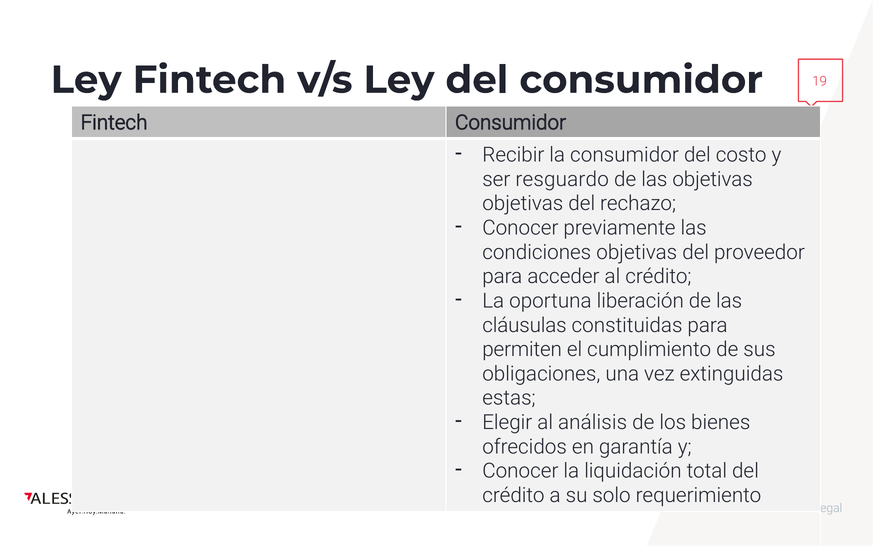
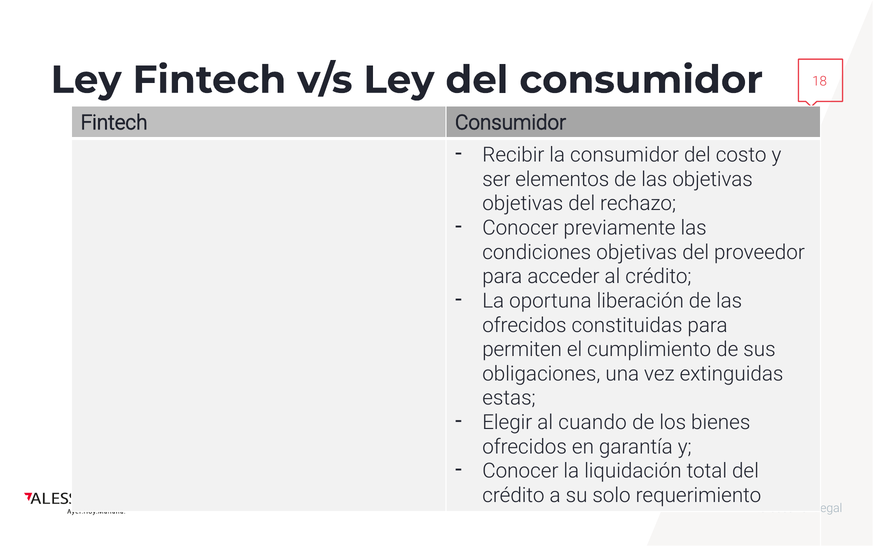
19: 19 -> 18 (820, 81)
resguardo: resguardo -> elementos (562, 179)
cláusulas: cláusulas -> ofrecidos (524, 325)
análisis: análisis -> cuando (593, 422)
